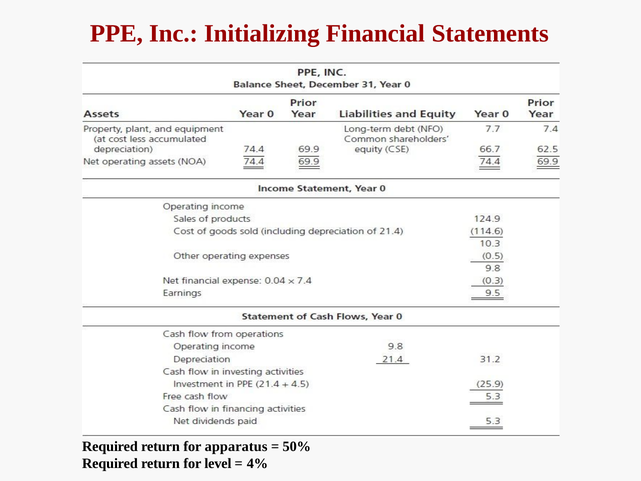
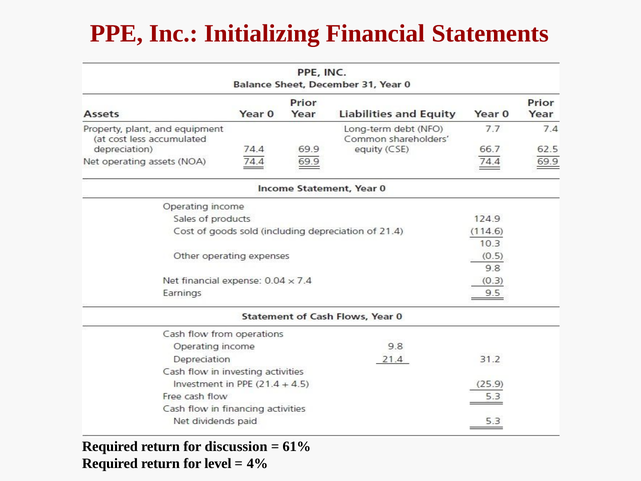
apparatus: apparatus -> discussion (236, 446)
50%: 50% -> 61% (297, 446)
